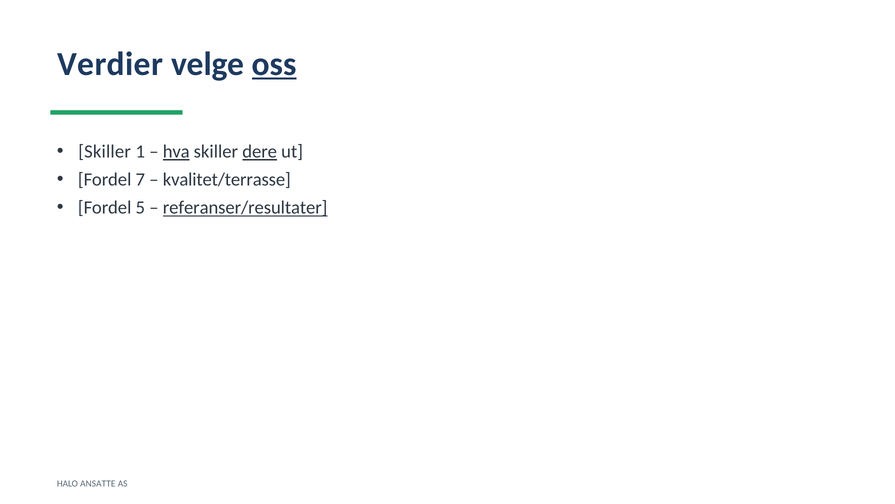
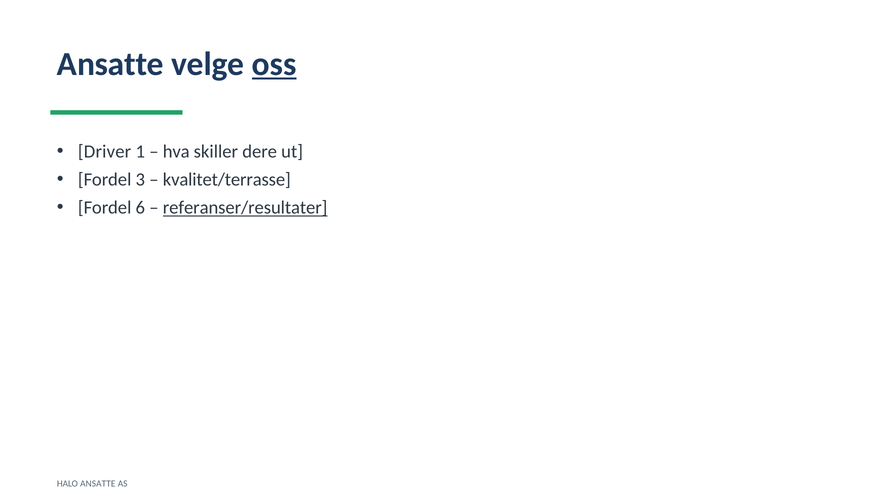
Verdier: Verdier -> Ansatte (110, 64)
Skiller: Skiller -> Driver (105, 152)
hva underline: present -> none (176, 152)
dere underline: present -> none (260, 152)
7: 7 -> 3 (140, 180)
5: 5 -> 6 (140, 208)
